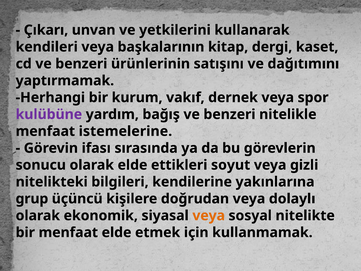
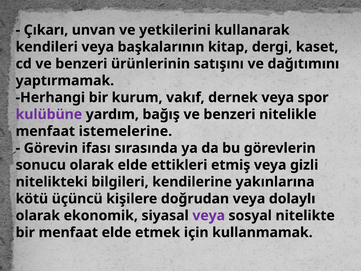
soyut: soyut -> etmiş (231, 165)
grup: grup -> kötü (32, 199)
veya colour: orange -> purple (209, 215)
